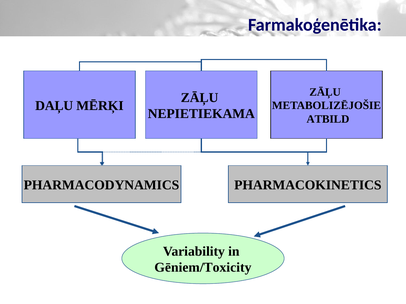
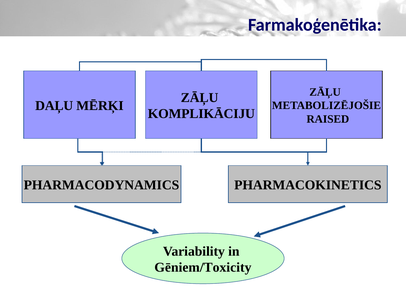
NEPIETIEKAMA: NEPIETIEKAMA -> KOMPLIKĀCIJU (201, 114)
ATBILD: ATBILD -> RAISED (328, 119)
